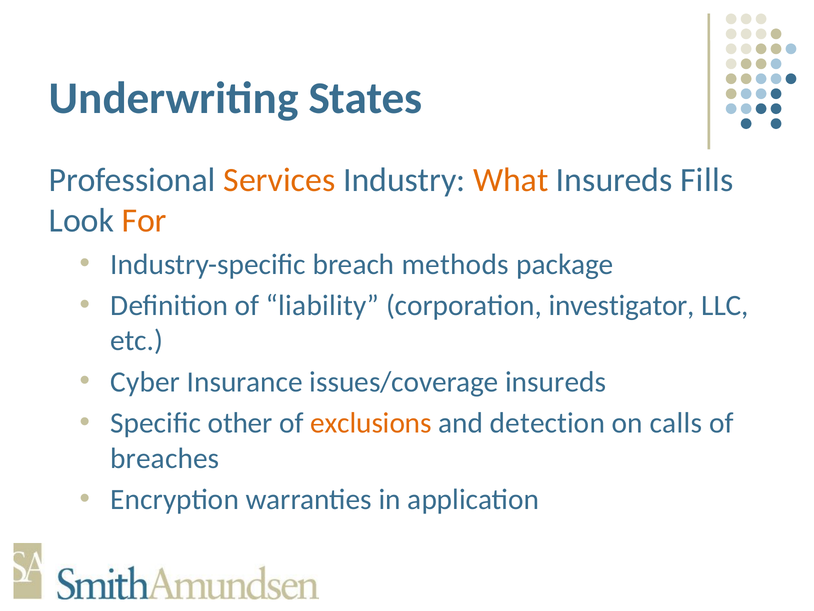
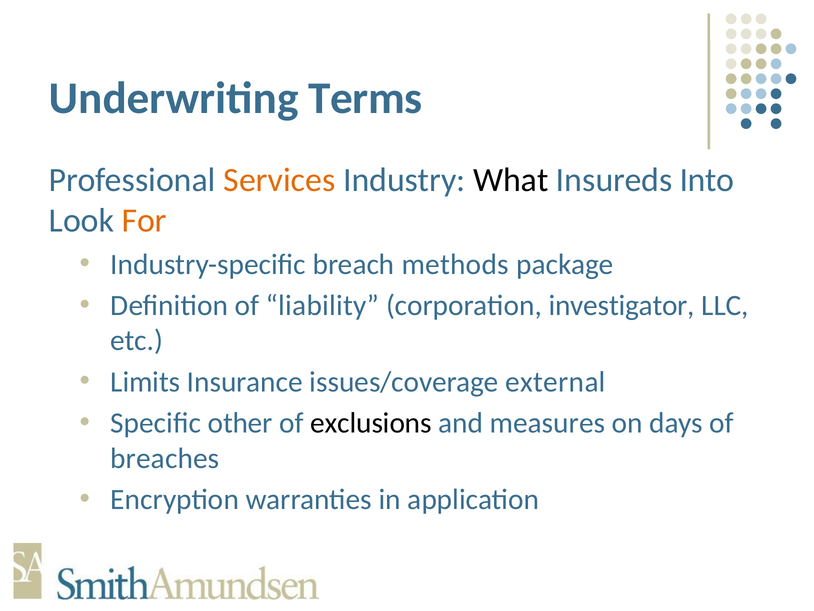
States: States -> Terms (365, 98)
What colour: orange -> black (511, 180)
Fills: Fills -> Into (707, 180)
Cyber: Cyber -> Limits (145, 382)
issues/coverage insureds: insureds -> external (556, 382)
exclusions colour: orange -> black (371, 423)
detection: detection -> measures (548, 423)
calls: calls -> days (676, 423)
